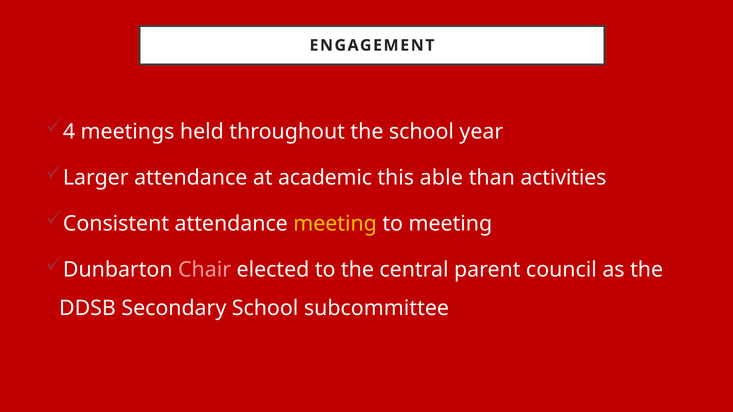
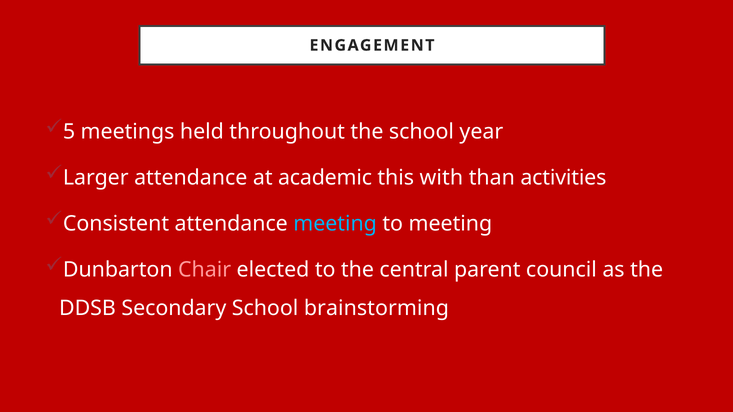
4: 4 -> 5 (69, 132)
able: able -> with (441, 178)
meeting colour: yellow -> light blue (335, 224)
subcommittee: subcommittee -> brainstorming (376, 309)
